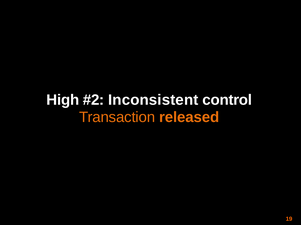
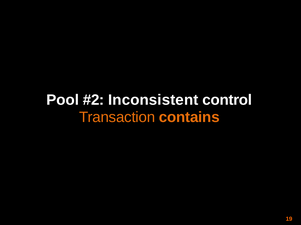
High: High -> Pool (63, 100)
released: released -> contains (189, 118)
